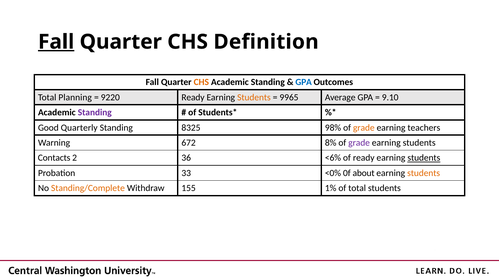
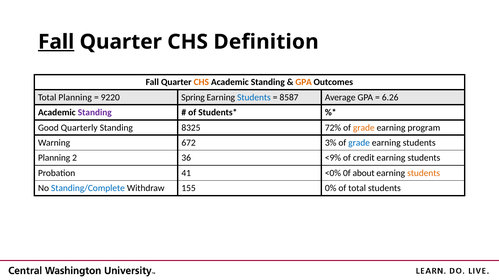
GPA colour: blue -> orange (304, 82)
9220 Ready: Ready -> Spring (193, 98)
Students colour: orange -> blue (254, 98)
9965: 9965 -> 8587 (289, 98)
9.10: 9.10 -> 6.26 (390, 98)
98%: 98% -> 72% (333, 128)
teachers: teachers -> program (424, 128)
8%: 8% -> 3% (331, 143)
grade colour: purple -> blue (359, 143)
Contacts: Contacts -> Planning (54, 158)
<6%: <6% -> <9% (333, 158)
of ready: ready -> credit (364, 158)
students underline: present -> none (424, 158)
33: 33 -> 41 (186, 173)
Standing/Complete colour: orange -> blue (88, 189)
1%: 1% -> 0% (331, 189)
